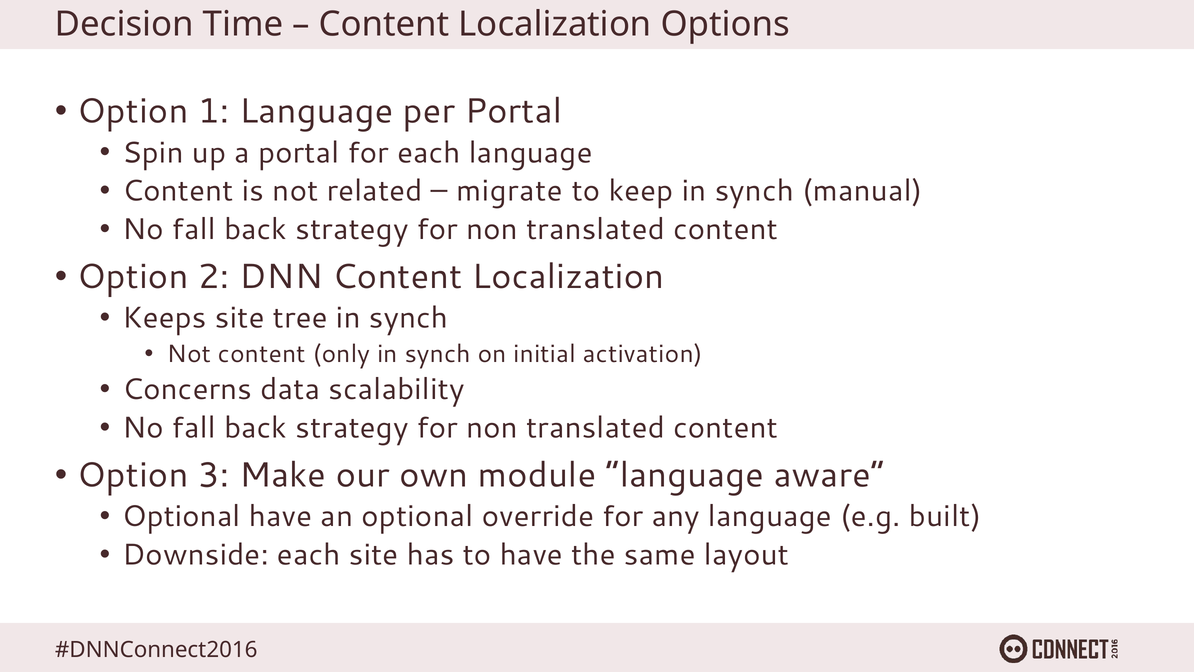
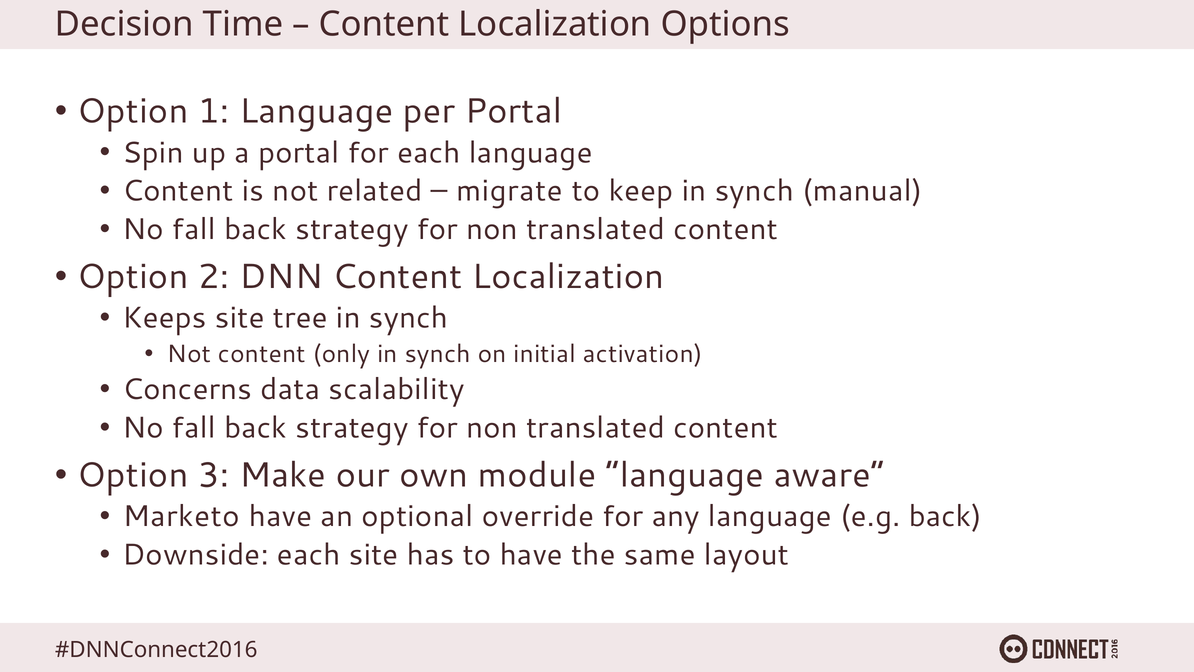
Optional: Optional -> Marketo (181, 516)
e.g built: built -> back (945, 516)
